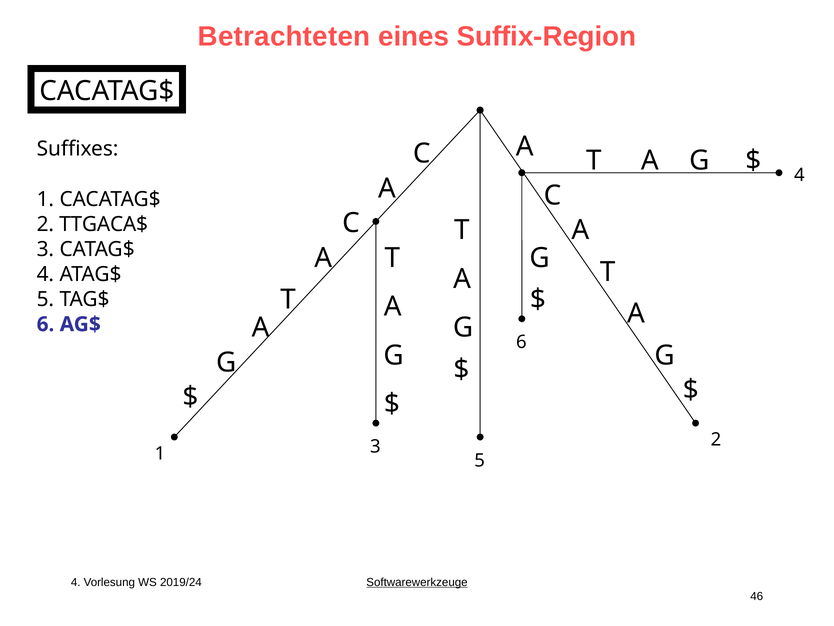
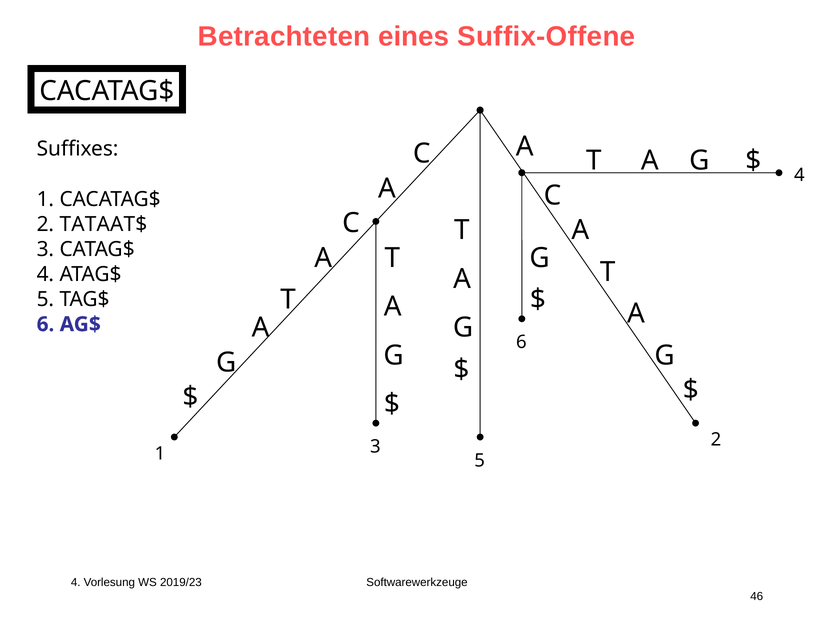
Suffix-Region: Suffix-Region -> Suffix-Offene (546, 37)
TTGACA$: TTGACA$ -> TATAAT$ (103, 224)
2019/24: 2019/24 -> 2019/23 (181, 582)
Softwarewerkzeuge underline: present -> none (417, 582)
